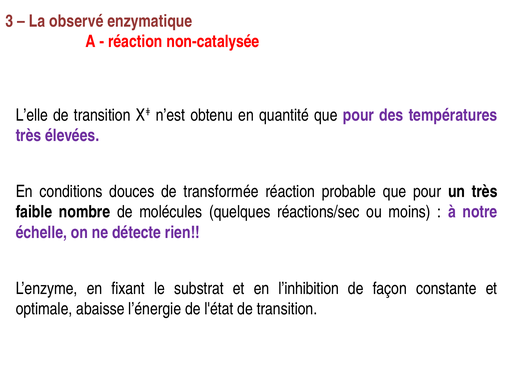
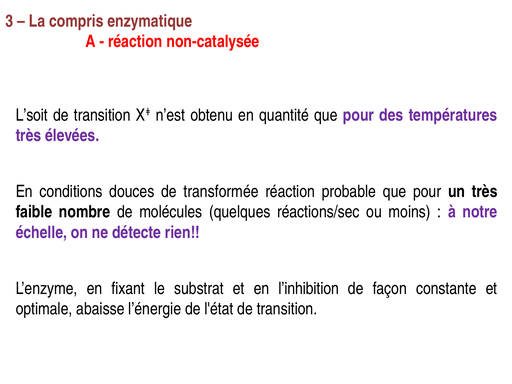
observé: observé -> compris (76, 21)
L’elle: L’elle -> L’soit (32, 115)
